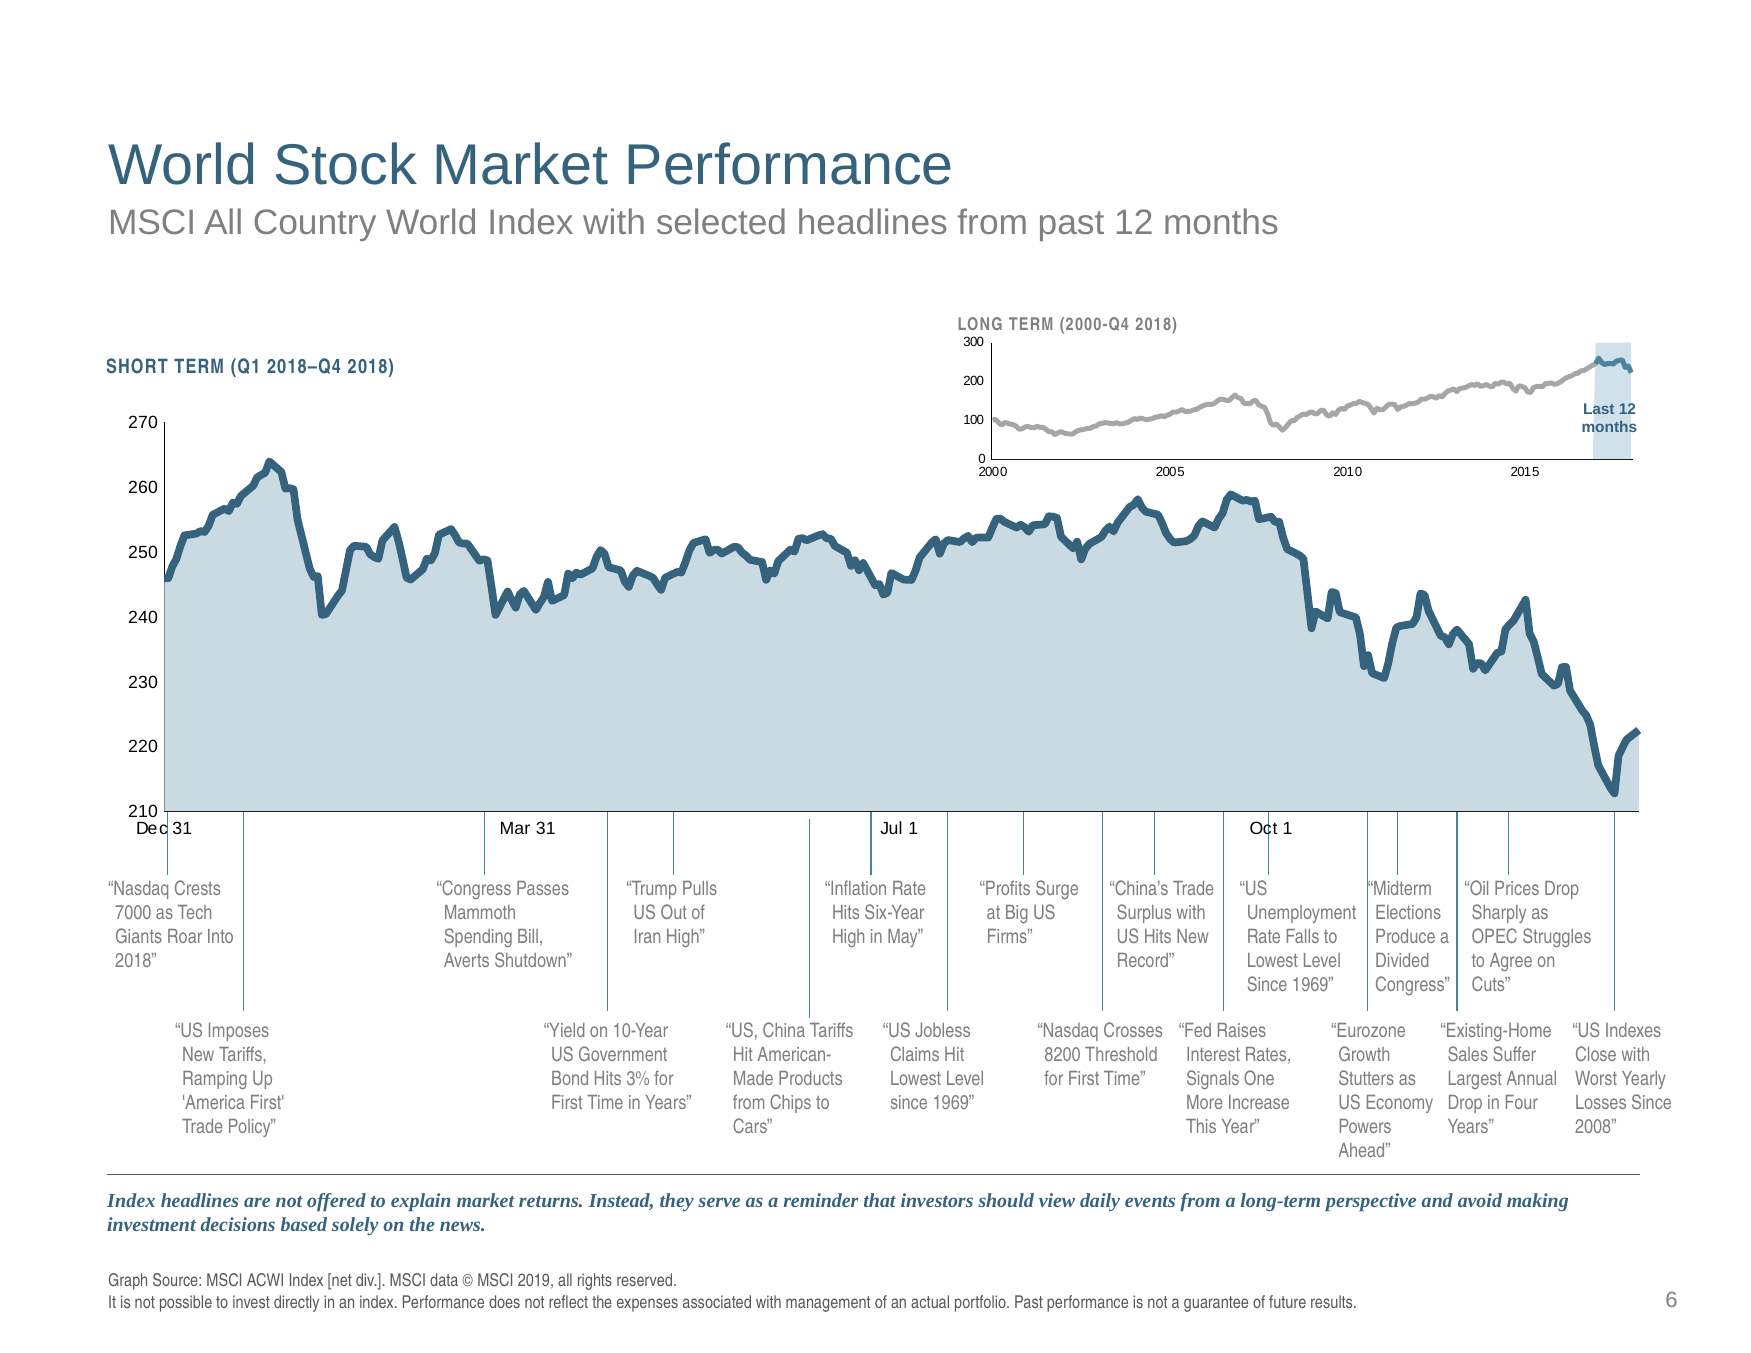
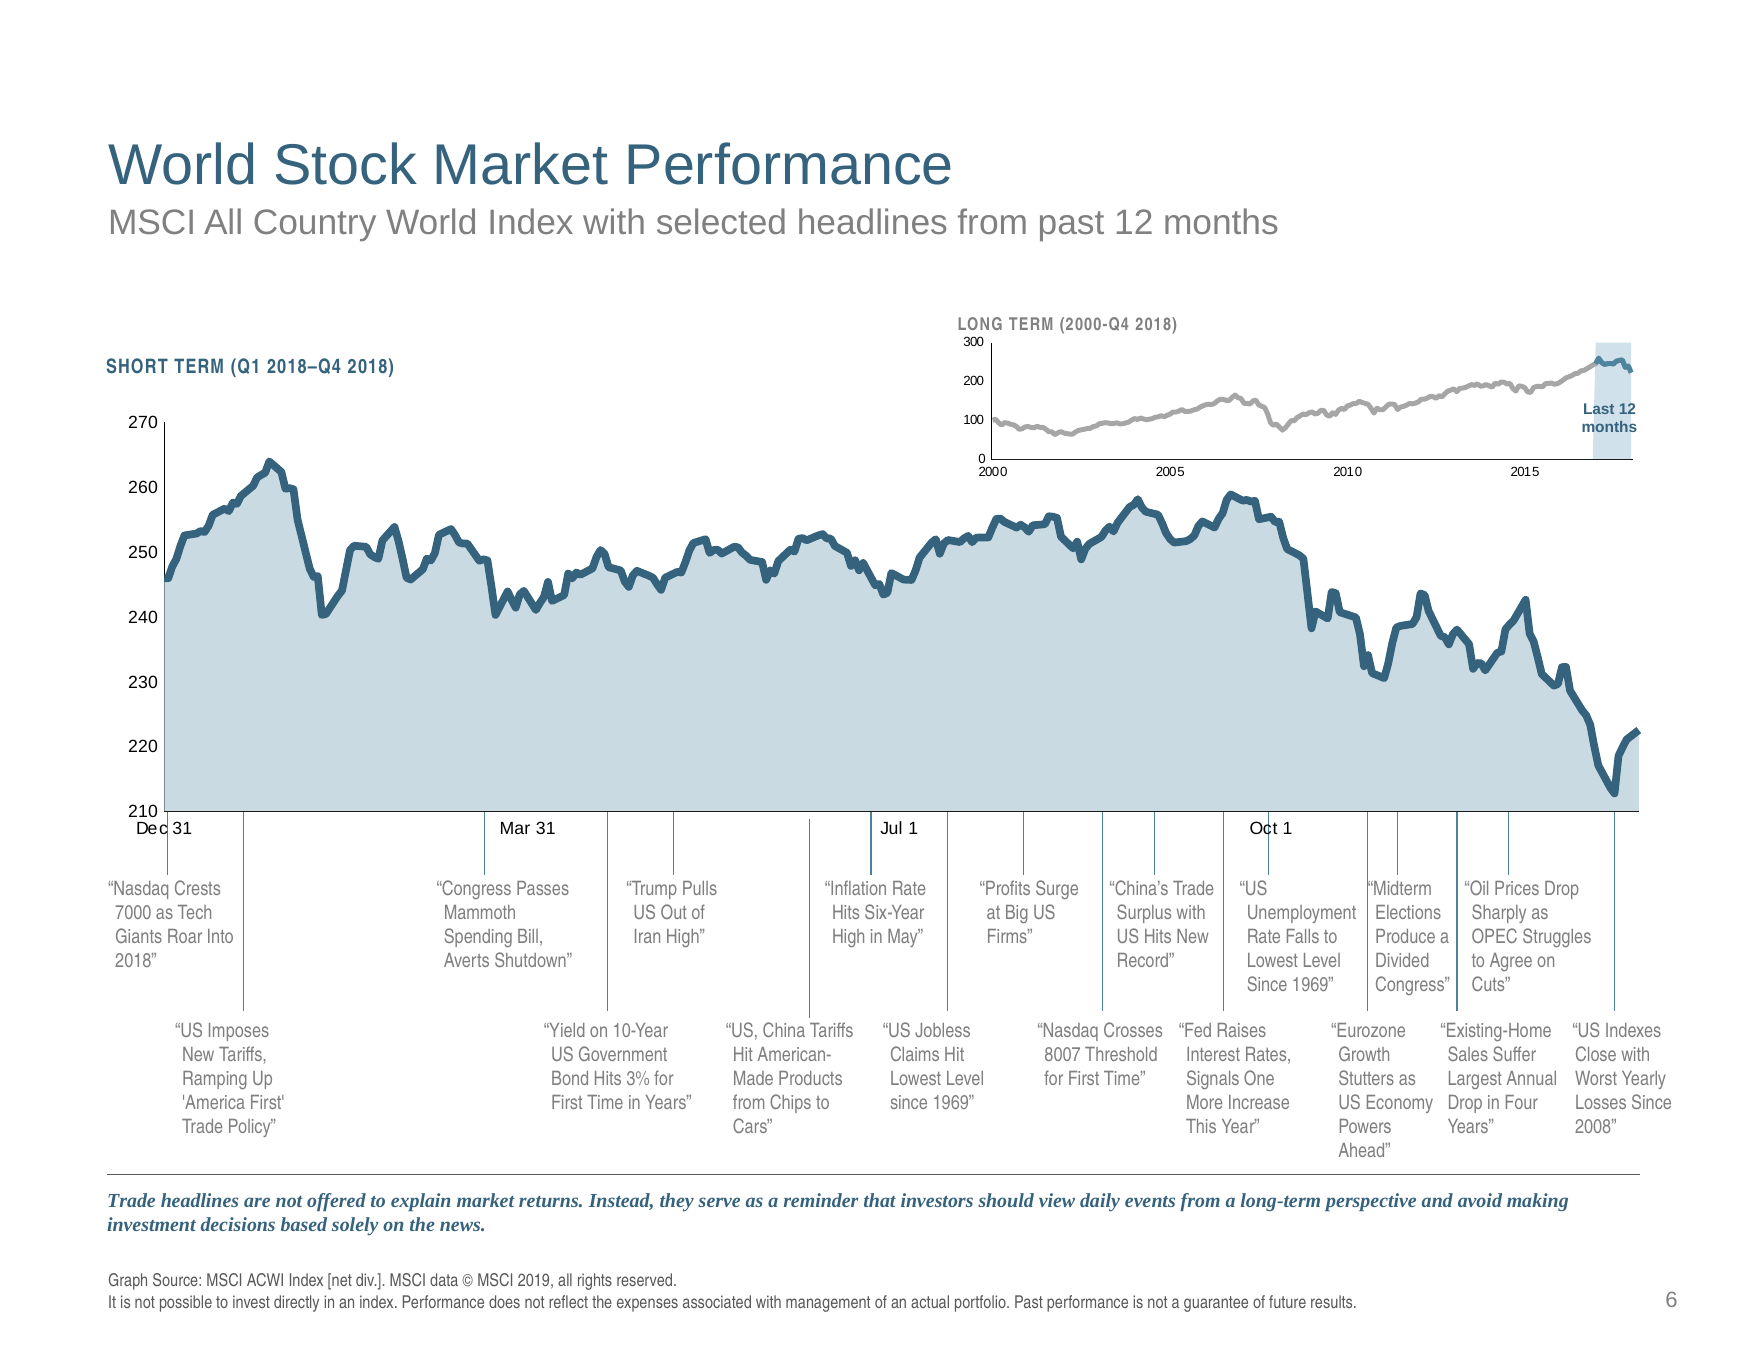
8200: 8200 -> 8007 (1063, 1055)
Index: Index -> Trade (131, 1201)
